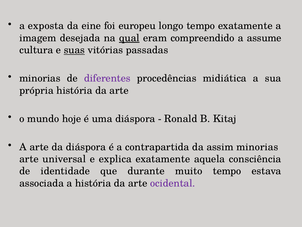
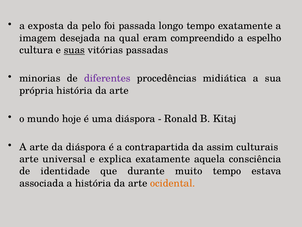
eine: eine -> pelo (91, 26)
europeu: europeu -> passada (137, 26)
qual underline: present -> none (129, 38)
assume: assume -> espelho (264, 38)
assim minorias: minorias -> culturais (257, 147)
ocidental colour: purple -> orange (173, 183)
